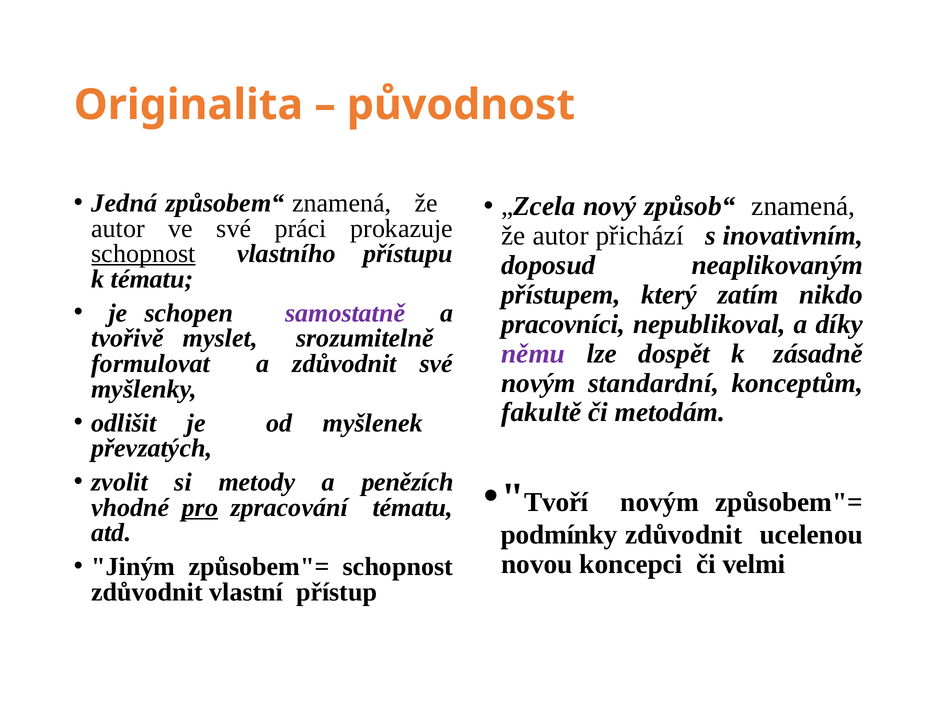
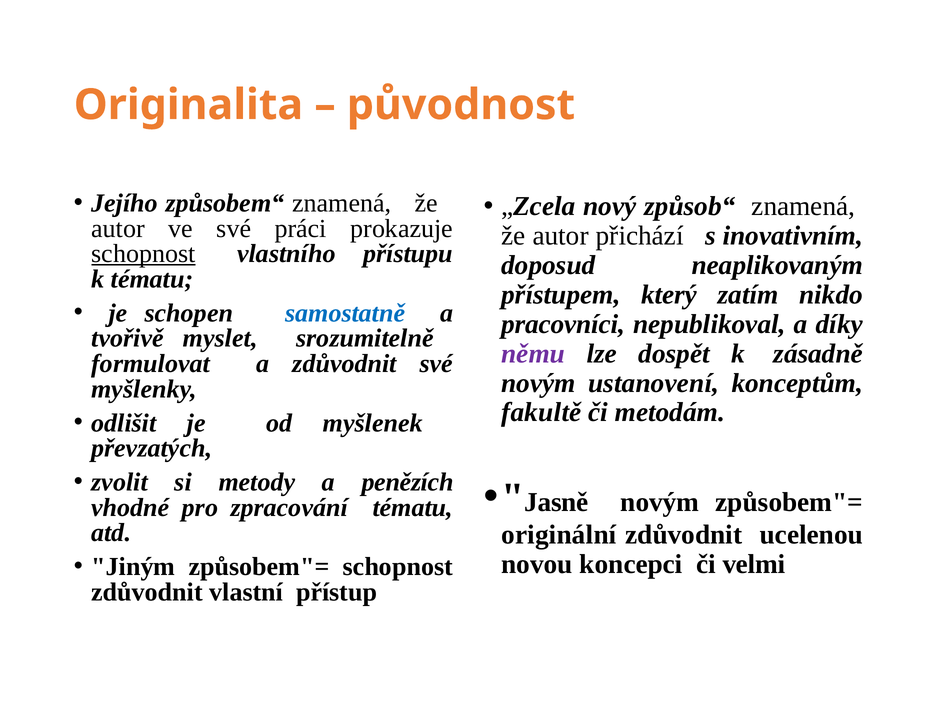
Jedná: Jedná -> Jejího (125, 203)
samostatně colour: purple -> blue (345, 313)
standardní: standardní -> ustanovení (654, 383)
Tvoří: Tvoří -> Jasně (556, 503)
pro underline: present -> none (200, 508)
podmínky: podmínky -> originální (559, 535)
